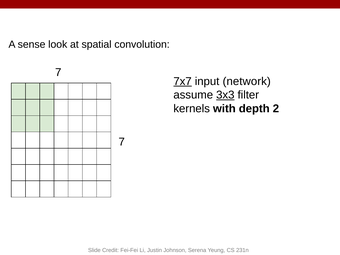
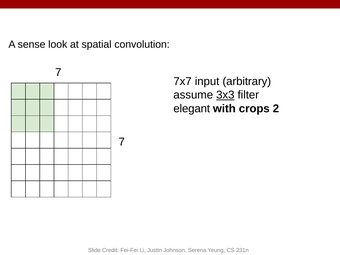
7x7 underline: present -> none (183, 81)
network: network -> arbitrary (247, 81)
kernels: kernels -> elegant (192, 109)
depth: depth -> crops (254, 109)
